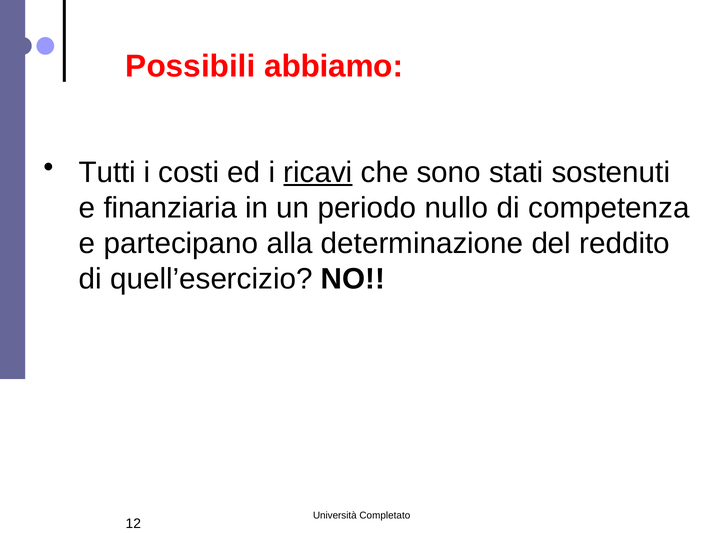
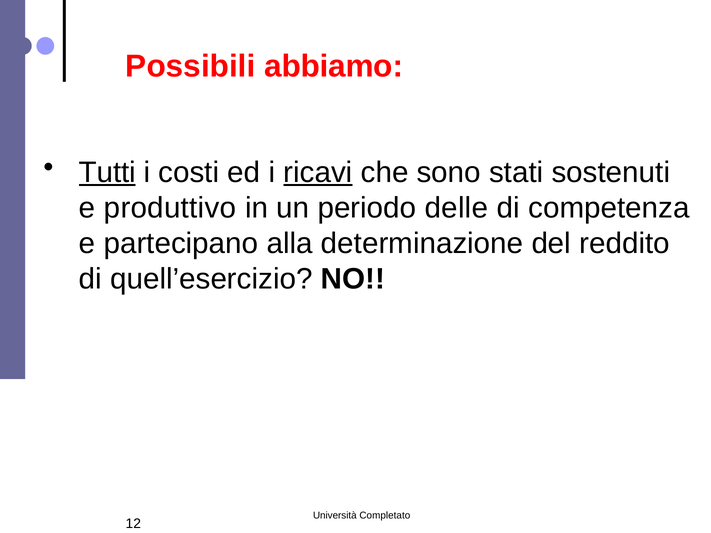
Tutti underline: none -> present (107, 172)
finanziaria: finanziaria -> produttivo (170, 208)
nullo: nullo -> delle (456, 208)
